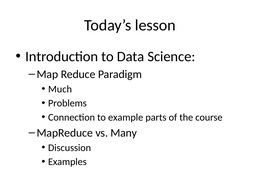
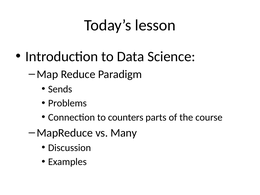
Much: Much -> Sends (60, 89)
example: example -> counters (126, 117)
